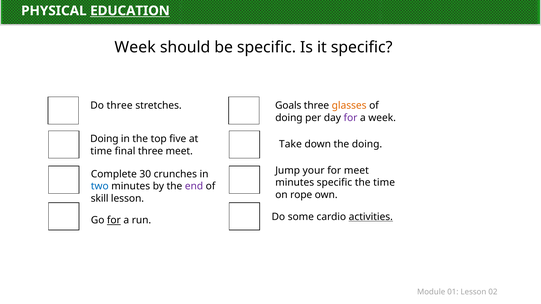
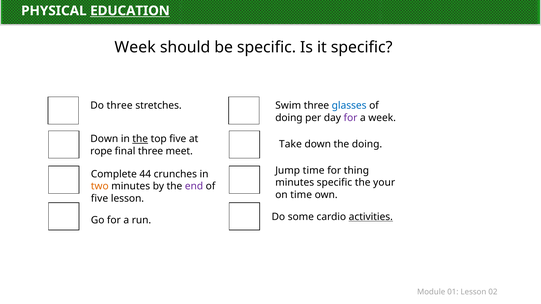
Goals: Goals -> Swim (288, 106)
glasses colour: orange -> blue (349, 106)
Doing: Doing -> Down (104, 139)
the underline: none -> present (140, 139)
time: time -> rope (101, 151)
Jump your: your -> time (314, 171)
for meet: meet -> thing (356, 171)
30: 30 -> 44 (145, 174)
the time: time -> your (384, 183)
two colour: blue -> orange (100, 186)
on rope: rope -> time (301, 195)
skill: skill -> five (100, 199)
for underline: present -> none (114, 220)
